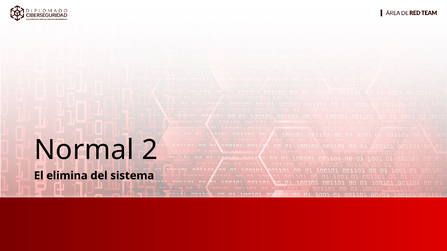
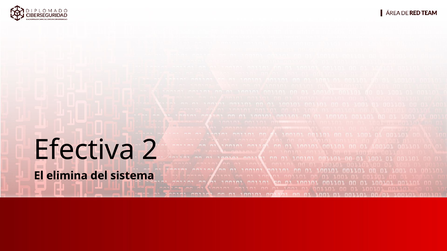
Normal: Normal -> Efectiva (84, 150)
